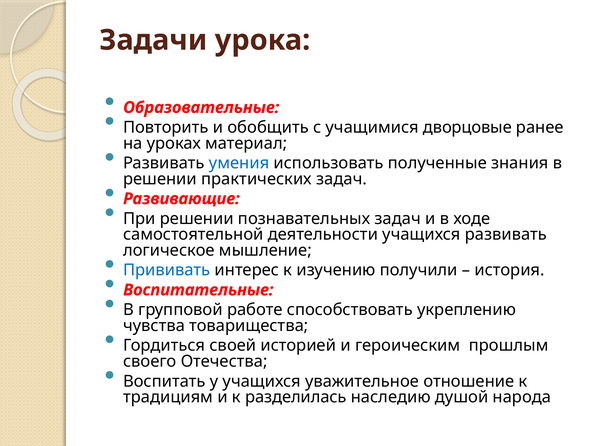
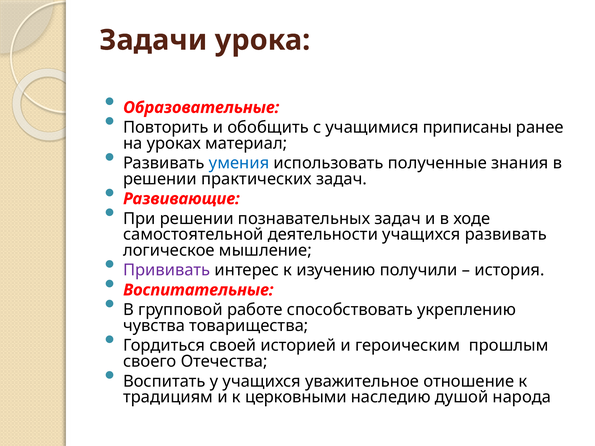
дворцовые: дворцовые -> приписаны (467, 127)
Прививать colour: blue -> purple (167, 270)
разделилась: разделилась -> церковными (296, 397)
